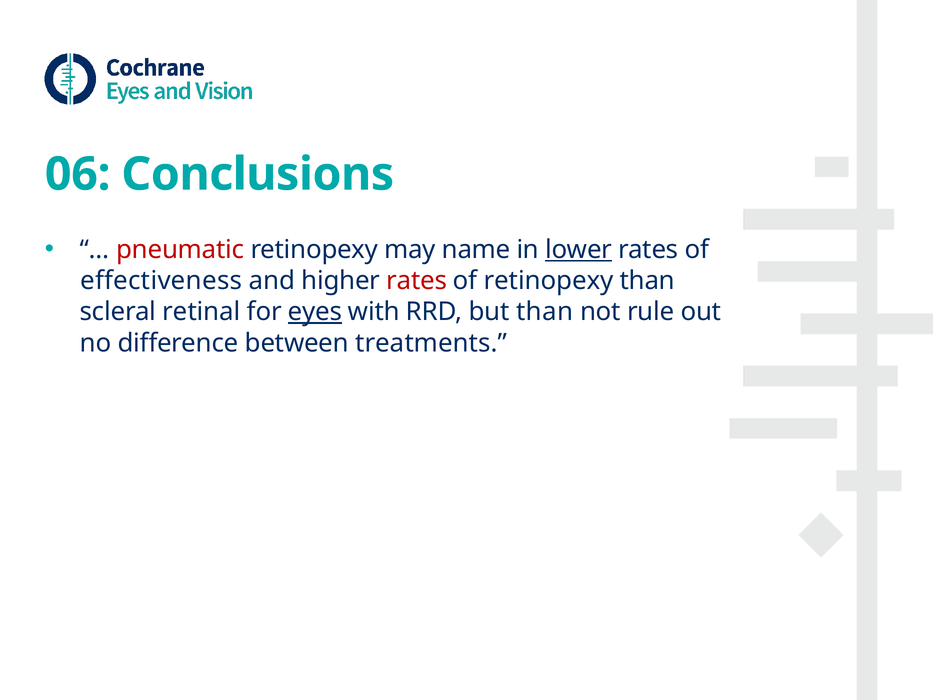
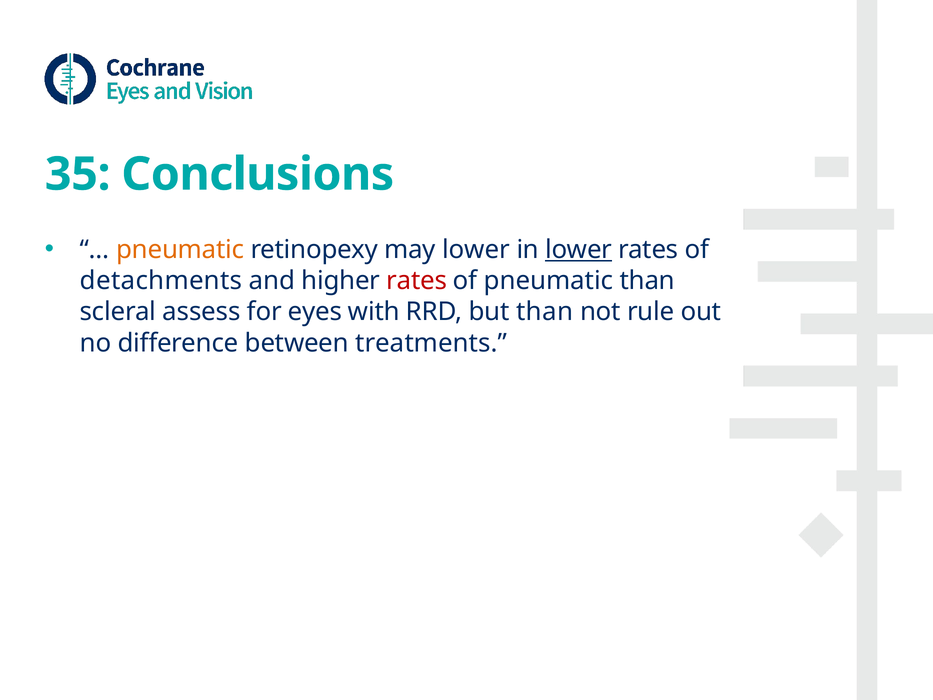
06: 06 -> 35 (78, 174)
pneumatic colour: red -> orange (180, 250)
may name: name -> lower (476, 250)
effectiveness: effectiveness -> detachments (161, 281)
of retinopexy: retinopexy -> pneumatic (549, 281)
retinal: retinal -> assess (201, 312)
eyes underline: present -> none (315, 312)
